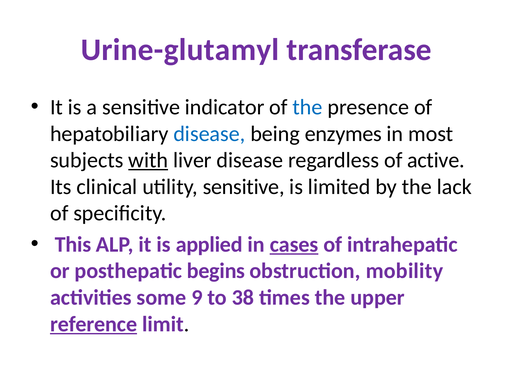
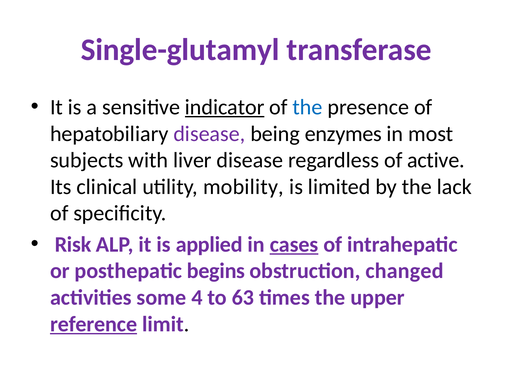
Urine-glutamyl: Urine-glutamyl -> Single-glutamyl (180, 50)
indicator underline: none -> present (225, 107)
disease colour: blue -> purple (209, 134)
with underline: present -> none (148, 160)
utility sensitive: sensitive -> mobility (243, 187)
This: This -> Risk (73, 244)
mobility: mobility -> changed (404, 271)
9: 9 -> 4 (197, 297)
38: 38 -> 63 (243, 297)
